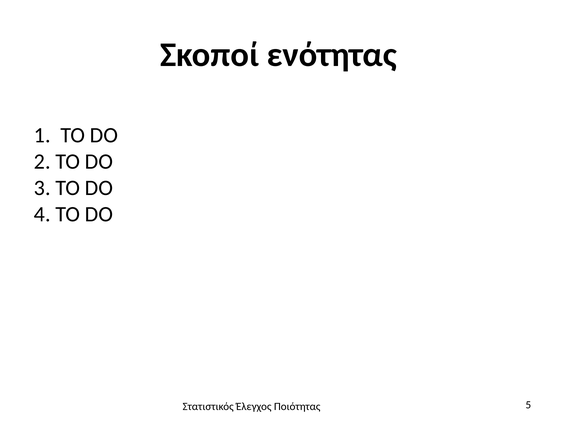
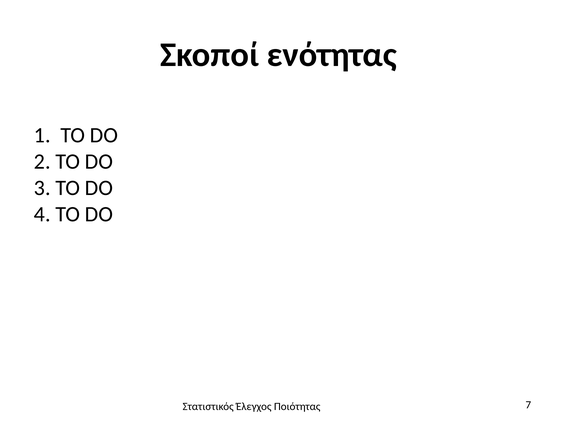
5: 5 -> 7 (528, 405)
